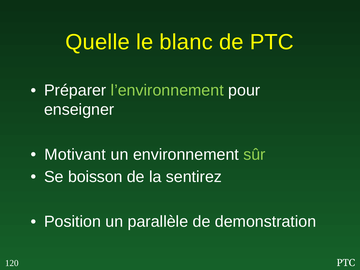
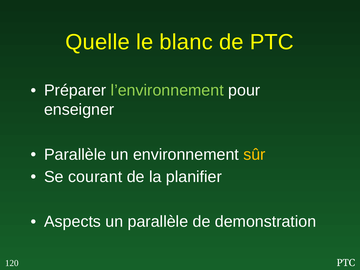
Motivant: Motivant -> Parallèle (75, 154)
sûr colour: light green -> yellow (254, 154)
boisson: boisson -> courant (95, 177)
sentirez: sentirez -> planifier (194, 177)
Position: Position -> Aspects (73, 222)
